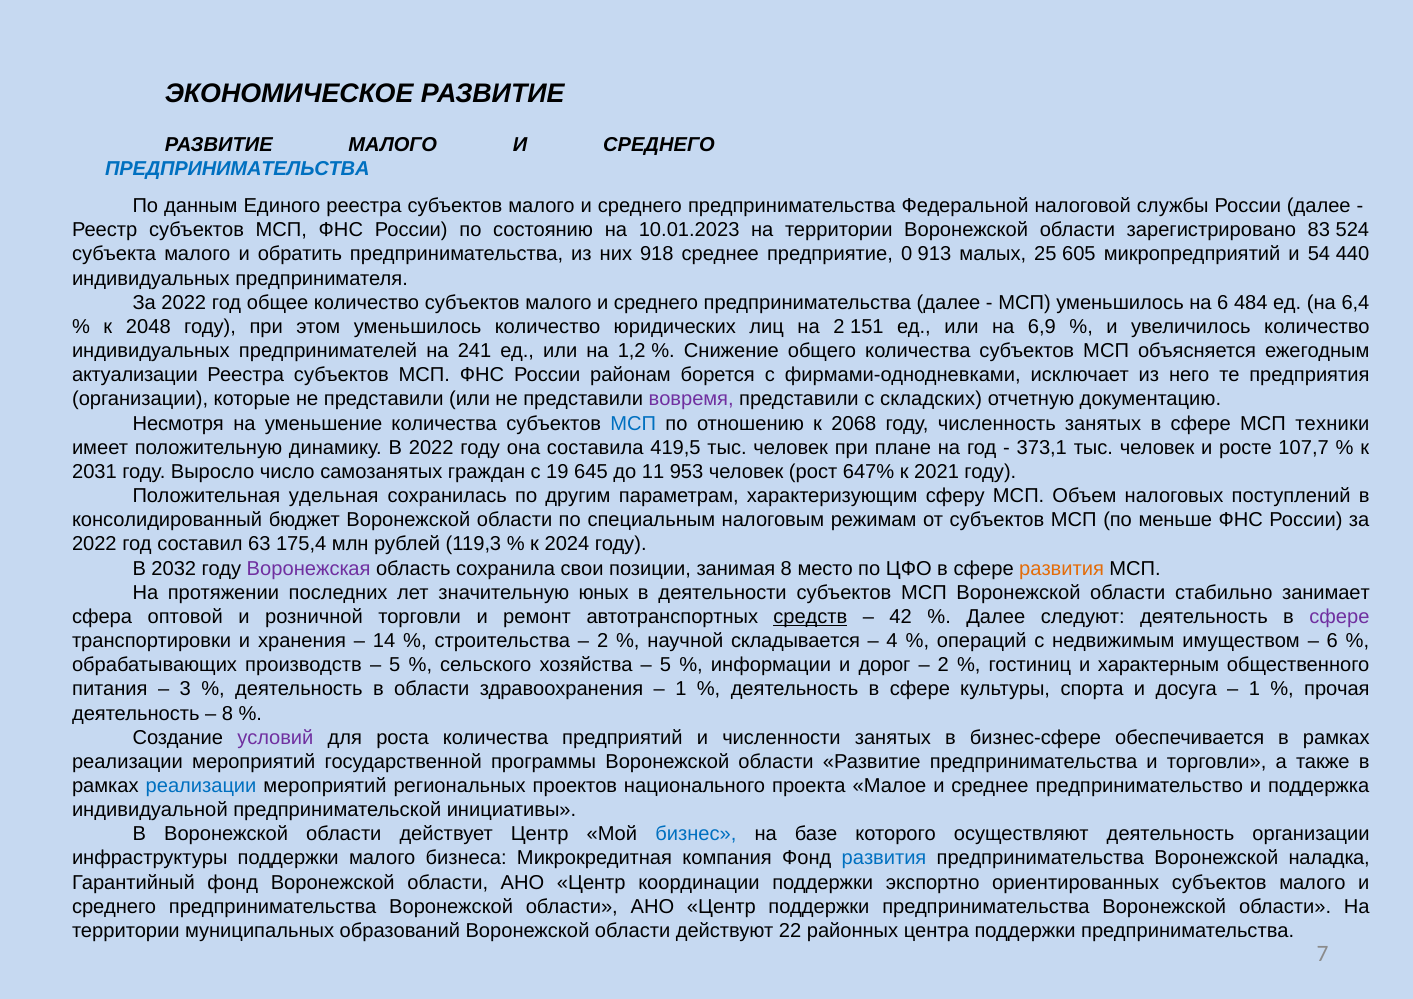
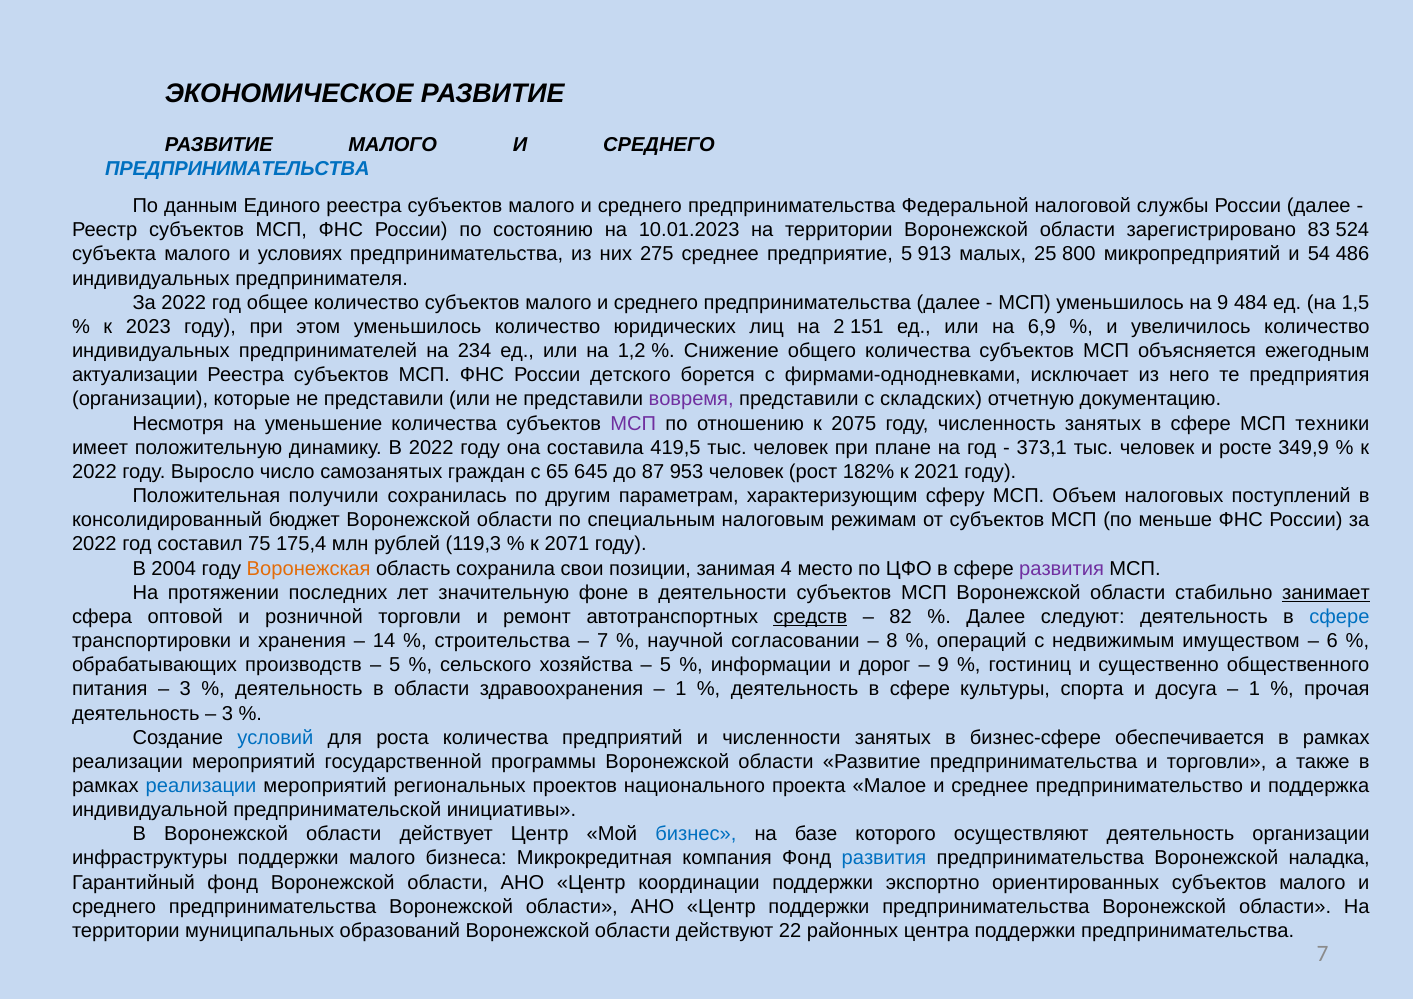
обратить: обратить -> условиях (300, 254)
918: 918 -> 275 (657, 254)
предприятие 0: 0 -> 5 (907, 254)
605: 605 -> 800 (1079, 254)
440: 440 -> 486 (1353, 254)
на 6: 6 -> 9 (1223, 303)
6,4: 6,4 -> 1,5 (1355, 303)
2048: 2048 -> 2023 (148, 327)
241: 241 -> 234 (475, 351)
районам: районам -> детского (630, 375)
МСП colour: blue -> purple (633, 423)
2068: 2068 -> 2075 (854, 423)
107,7: 107,7 -> 349,9 (1304, 448)
2031: 2031 -> 2022 (94, 472)
19: 19 -> 65 (557, 472)
11: 11 -> 87 (653, 472)
647%: 647% -> 182% (869, 472)
удельная: удельная -> получили (334, 496)
63: 63 -> 75 (259, 544)
2024: 2024 -> 2071 (567, 544)
2032: 2032 -> 2004 (174, 568)
Воронежская colour: purple -> orange (309, 568)
занимая 8: 8 -> 4 (786, 568)
развития colour: orange -> purple (1062, 568)
юных: юных -> фоне (604, 593)
занимает underline: none -> present (1326, 593)
42: 42 -> 82 (901, 617)
сфере colour: purple -> blue (1339, 617)
2: 2 -> 7 (603, 641)
складывается: складывается -> согласовании (796, 641)
4: 4 -> 8 (892, 641)
2: 2 -> 9 (943, 665)
характерным: характерным -> существенно (1159, 665)
8: 8 -> 3 (227, 713)
условий colour: purple -> blue (275, 738)
